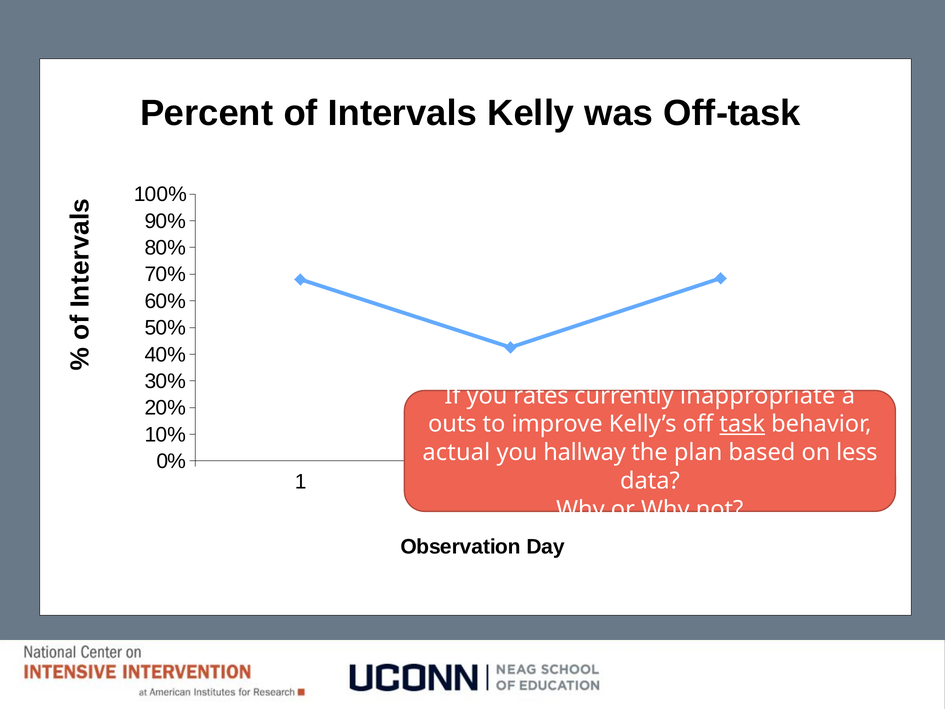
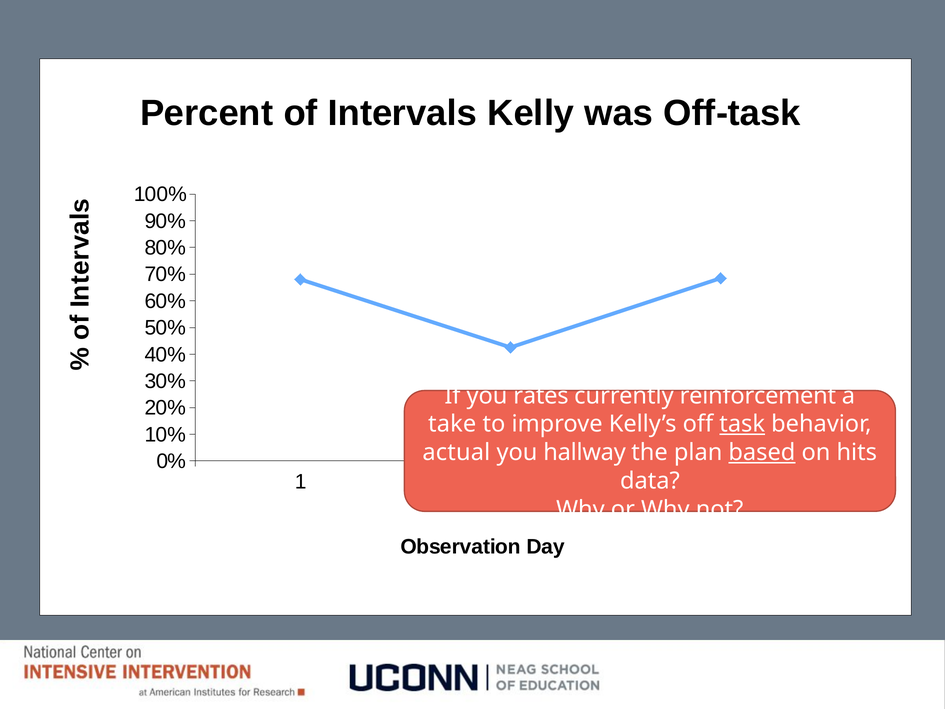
inappropriate: inappropriate -> reinforcement (758, 396)
outs: outs -> take (452, 424)
based underline: none -> present (762, 452)
less: less -> hits (857, 452)
